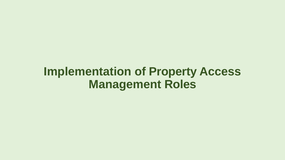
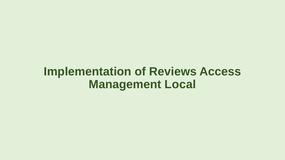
Property: Property -> Reviews (173, 72)
Roles: Roles -> Local (180, 85)
